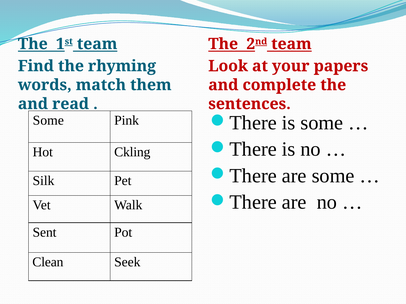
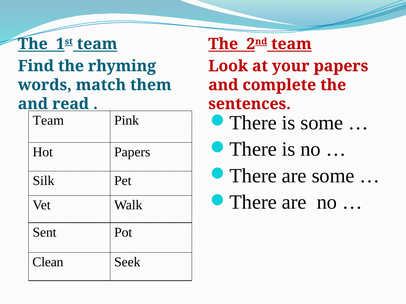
Some: Some -> Team (48, 121)
Hot Ckling: Ckling -> Papers (132, 152)
